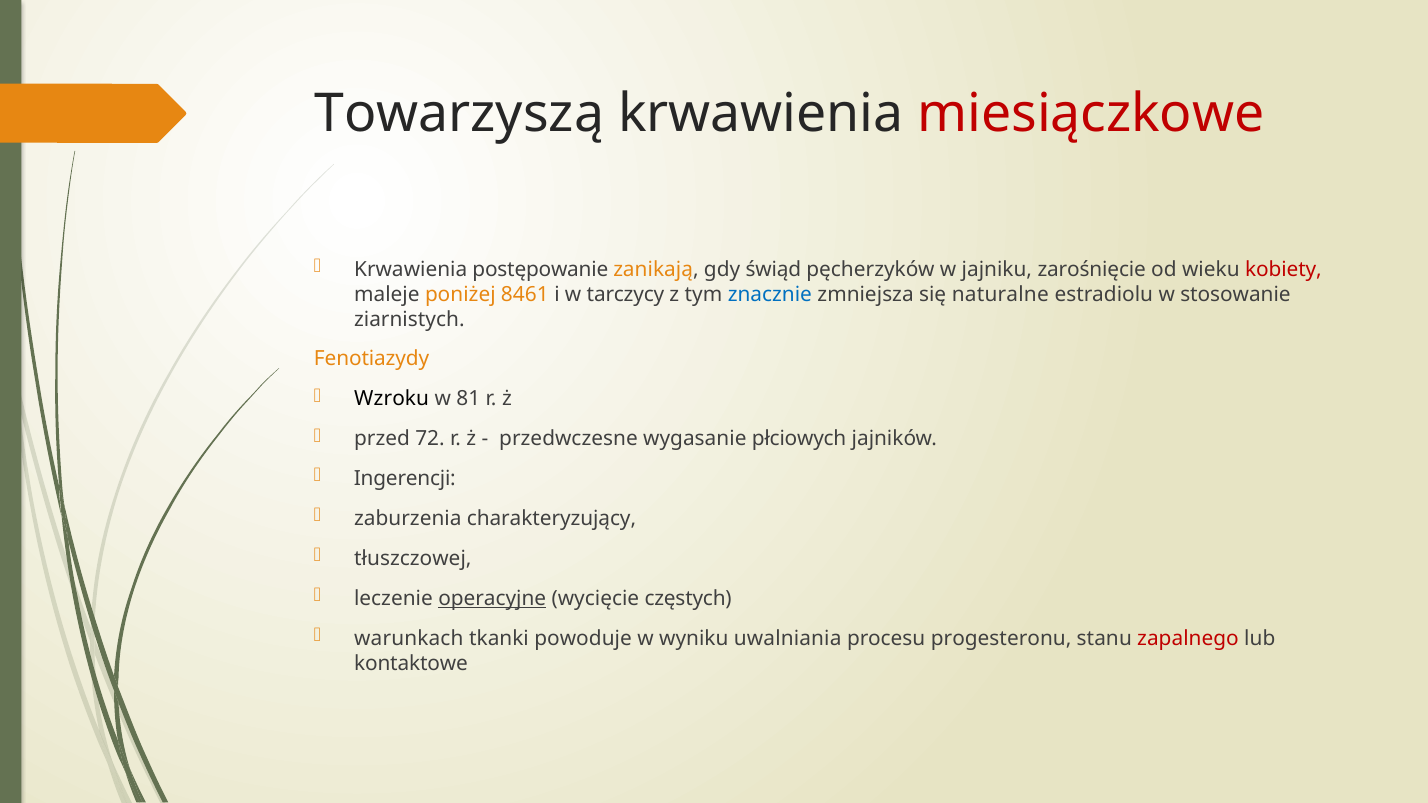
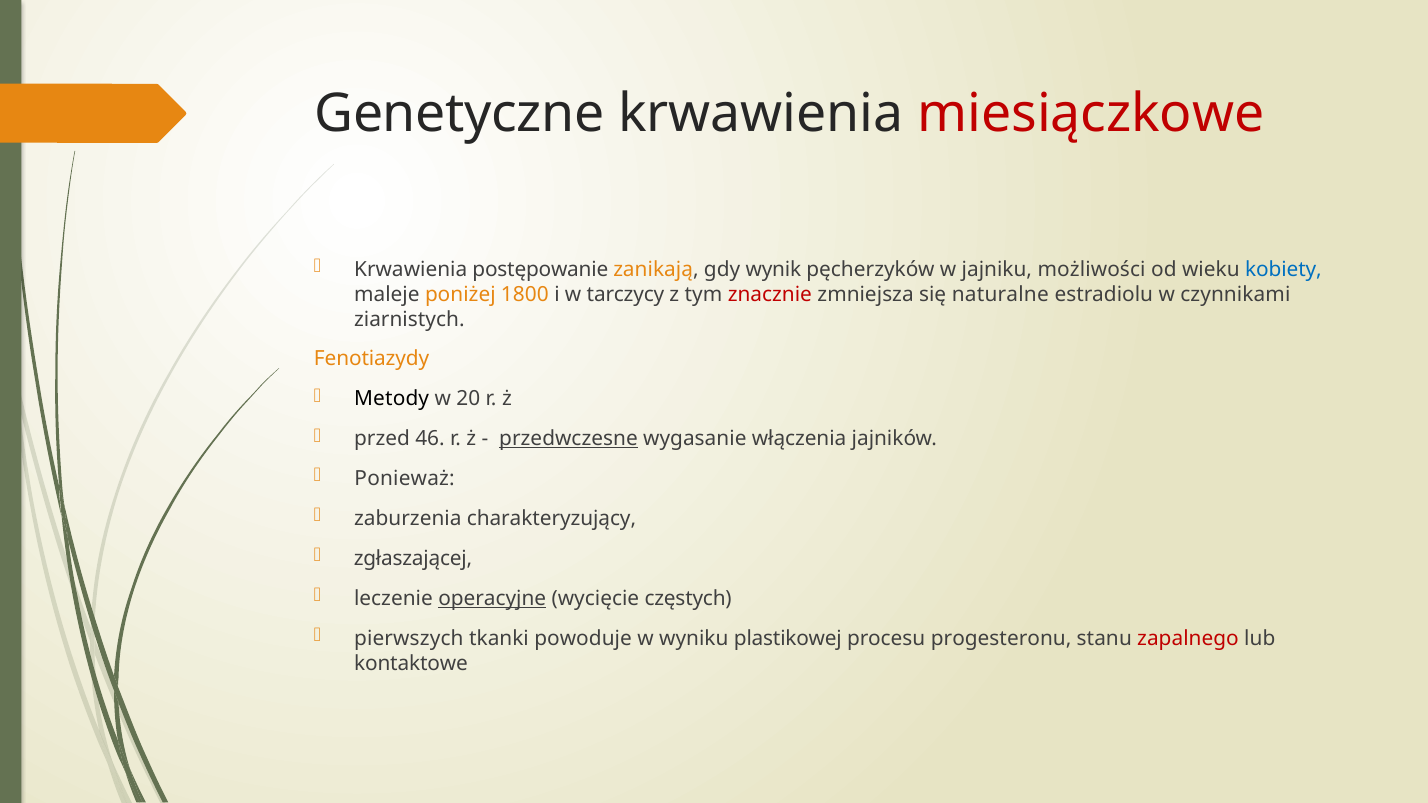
Towarzyszą: Towarzyszą -> Genetyczne (459, 114)
świąd: świąd -> wynik (773, 269)
zarośnięcie: zarośnięcie -> możliwości (1092, 269)
kobiety colour: red -> blue (1283, 269)
8461: 8461 -> 1800 (525, 294)
znacznie colour: blue -> red (770, 294)
stosowanie: stosowanie -> czynnikami (1235, 294)
Wzroku: Wzroku -> Metody (392, 399)
81: 81 -> 20 (468, 399)
72: 72 -> 46 (430, 439)
przedwczesne underline: none -> present (568, 439)
płciowych: płciowych -> włączenia (799, 439)
Ingerencji: Ingerencji -> Ponieważ (405, 479)
tłuszczowej: tłuszczowej -> zgłaszającej (413, 559)
warunkach: warunkach -> pierwszych (409, 638)
uwalniania: uwalniania -> plastikowej (788, 638)
